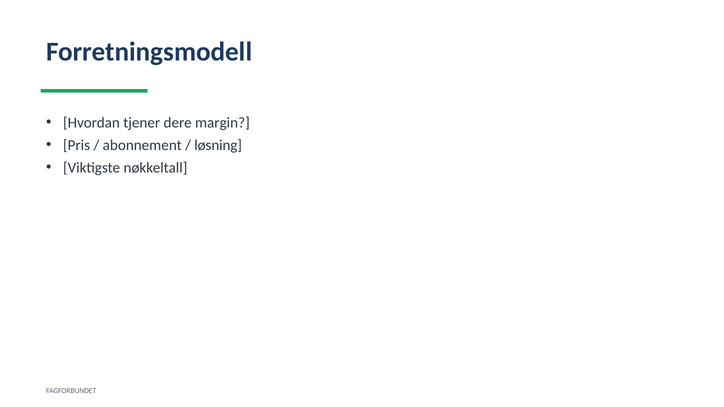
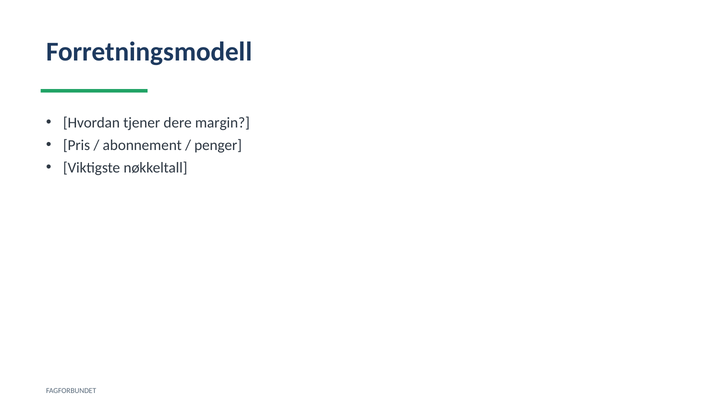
løsning: løsning -> penger (218, 145)
